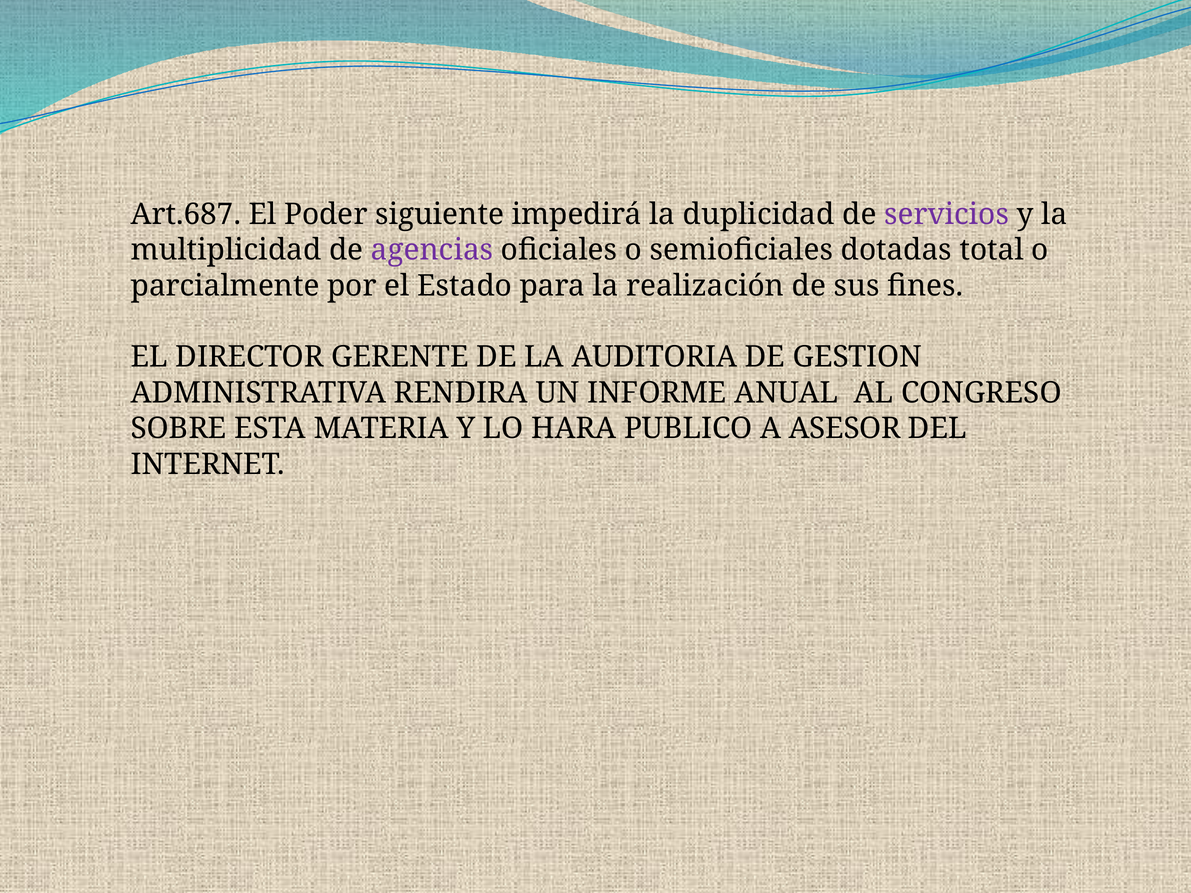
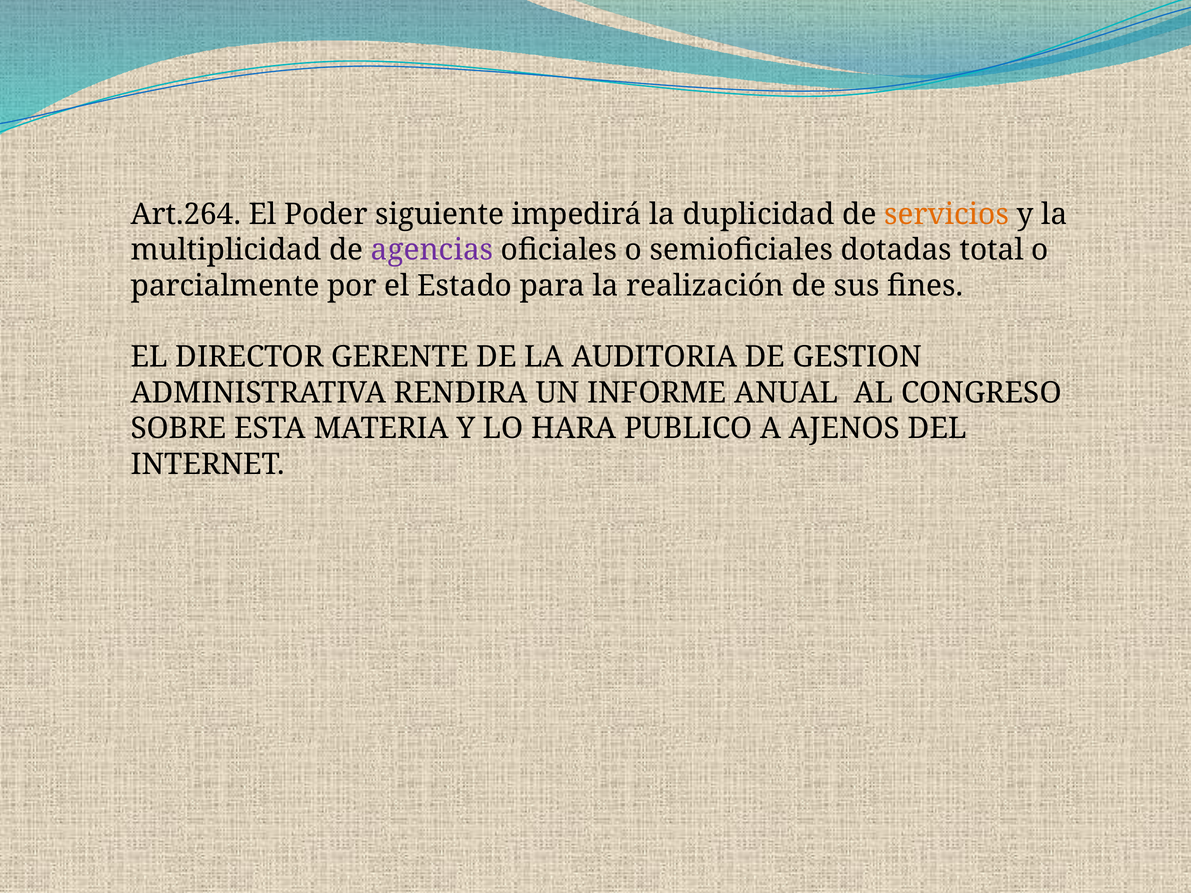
Art.687: Art.687 -> Art.264 (186, 214)
servicios colour: purple -> orange (947, 214)
ASESOR: ASESOR -> AJENOS (845, 429)
